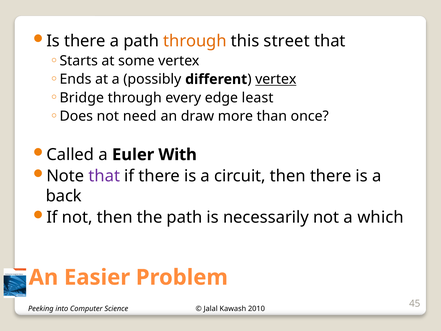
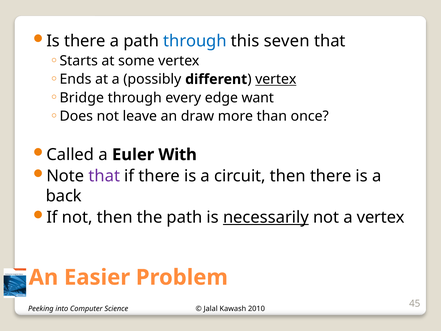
through colour: orange -> blue (195, 41)
street: street -> seven (287, 41)
least: least -> want (258, 98)
need: need -> leave (140, 116)
necessarily underline: none -> present (266, 217)
a which: which -> vertex (381, 217)
